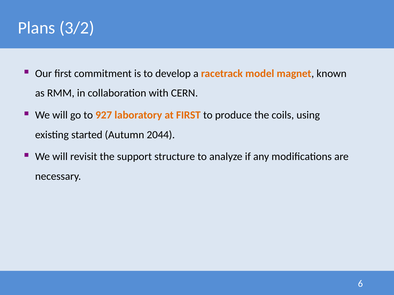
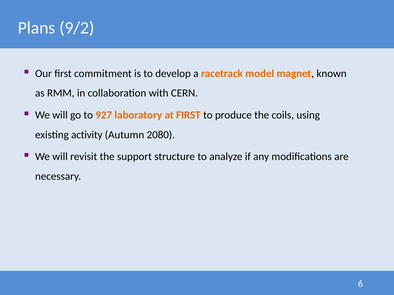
3/2: 3/2 -> 9/2 (77, 28)
started: started -> activity (87, 135)
2044: 2044 -> 2080 (161, 135)
